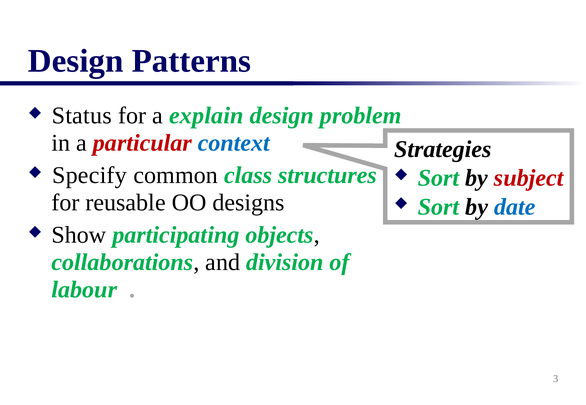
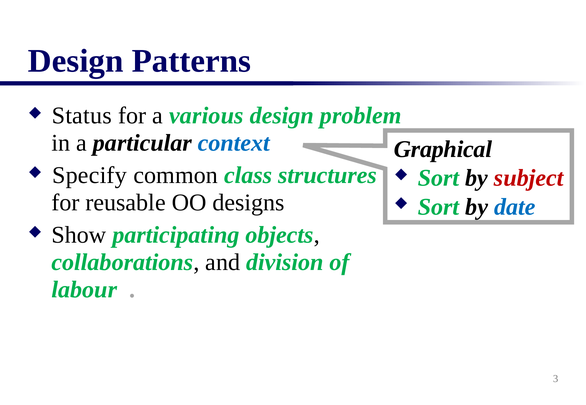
explain: explain -> various (206, 116)
particular colour: red -> black (142, 143)
Strategies: Strategies -> Graphical (443, 150)
